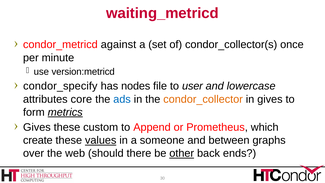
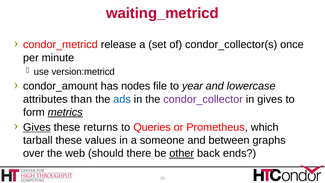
against: against -> release (119, 45)
condor_specify: condor_specify -> condor_amount (60, 86)
user: user -> year (192, 86)
core: core -> than (81, 99)
condor_collector colour: orange -> purple (203, 99)
Gives underline: none -> present (37, 127)
custom: custom -> returns (101, 127)
Append: Append -> Queries (152, 127)
create: create -> tarball (38, 140)
values underline: present -> none (101, 140)
